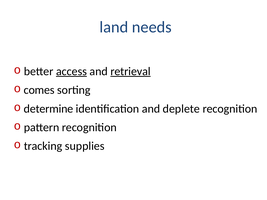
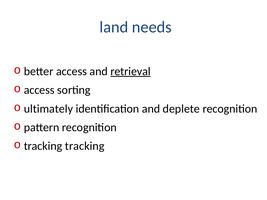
access underline: present -> none (71, 71)
comes: comes -> access (39, 90)
determine: determine -> ultimately (48, 109)
tracking supplies: supplies -> tracking (85, 146)
